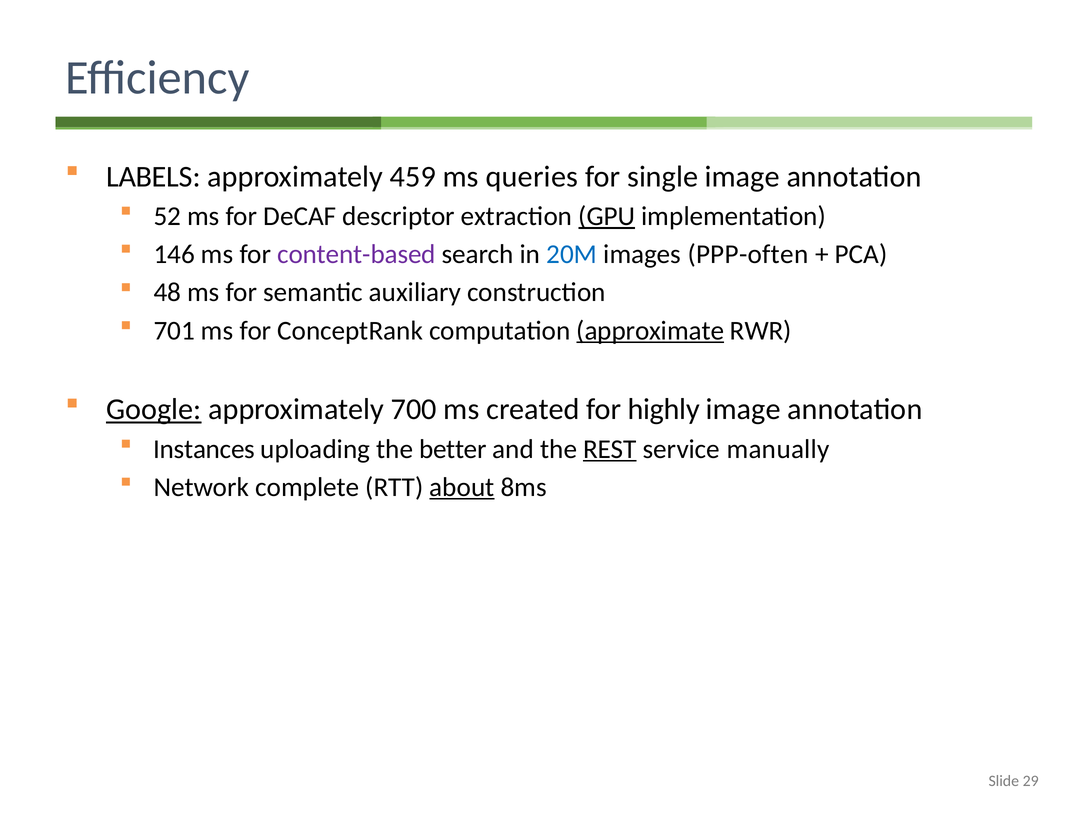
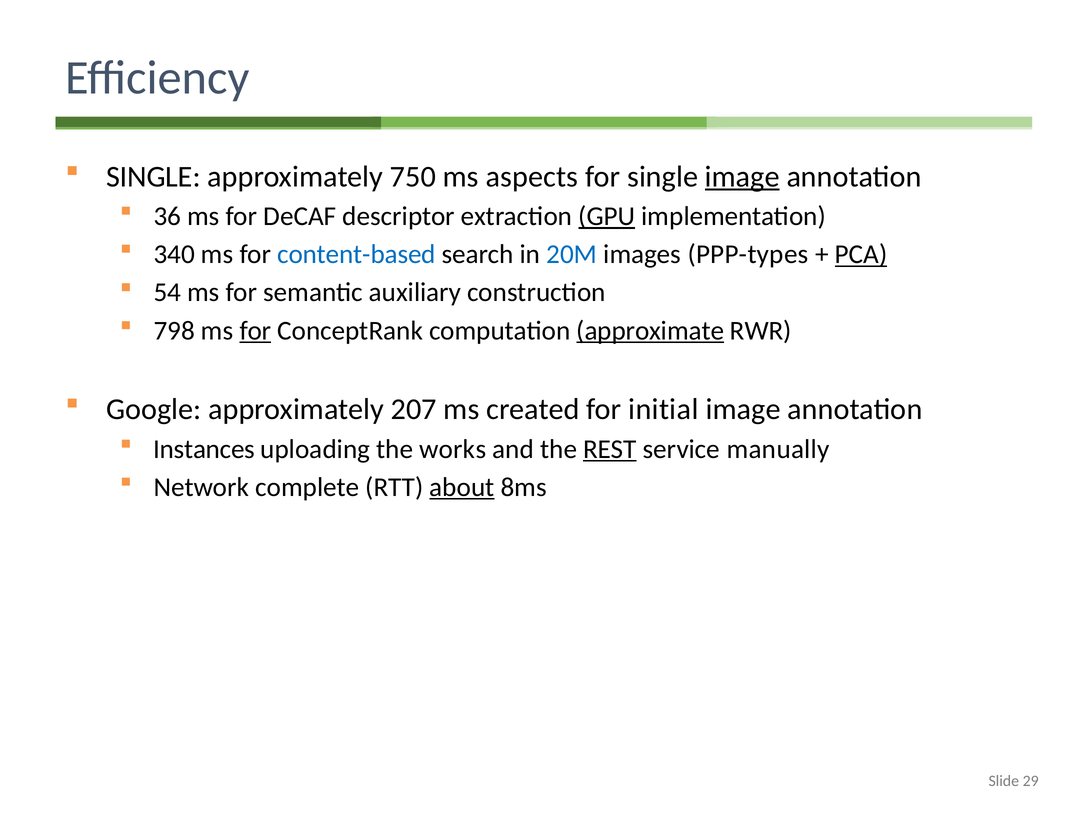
LABELS: LABELS -> SINGLE (153, 177)
459: 459 -> 750 (413, 177)
queries: queries -> aspects (532, 177)
image underline: none -> present (742, 177)
52: 52 -> 36 (167, 216)
146: 146 -> 340 (174, 254)
content-based colour: purple -> blue (356, 254)
PPP-often: PPP-often -> PPP-types (748, 254)
PCA underline: none -> present (861, 254)
48: 48 -> 54 (167, 292)
701: 701 -> 798 (174, 331)
for underline: none -> present (255, 331)
Google underline: present -> none (154, 409)
700: 700 -> 207 (414, 409)
highly: highly -> initial (663, 409)
better: better -> works (453, 449)
